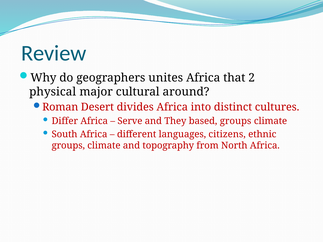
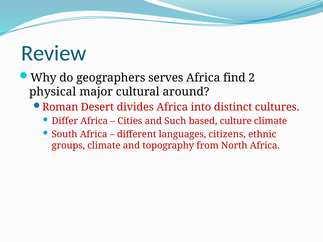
unites: unites -> serves (166, 78)
that: that -> find (234, 78)
Serve: Serve -> Cities (130, 121)
They: They -> Such (175, 121)
based groups: groups -> culture (236, 121)
